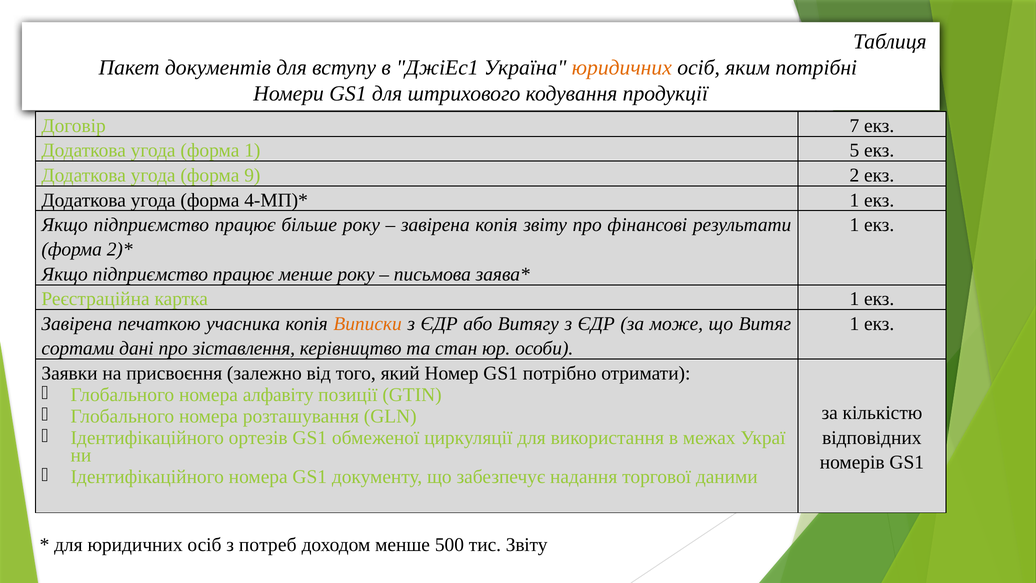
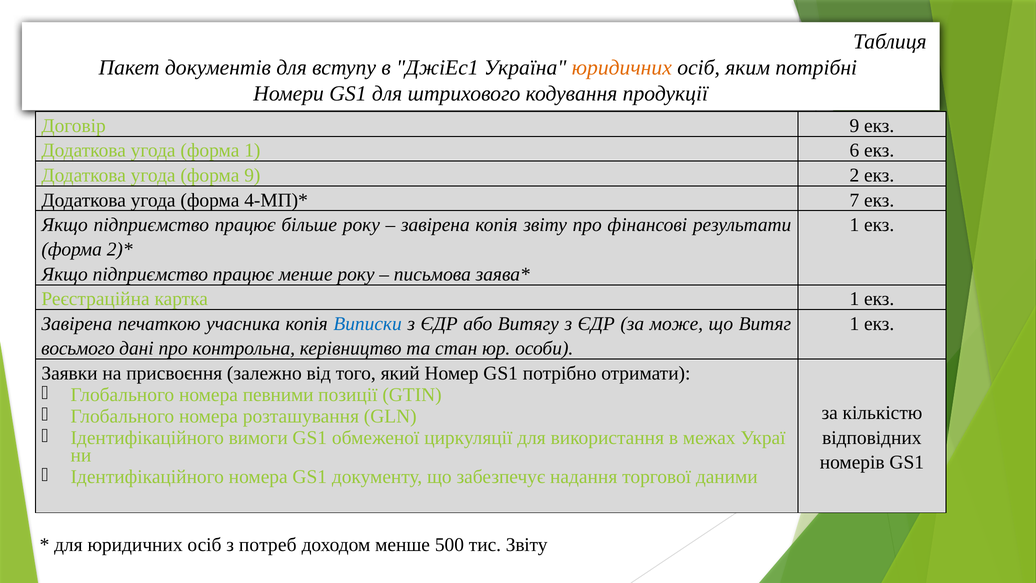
Договір 7: 7 -> 9 (854, 126)
5: 5 -> 6 (854, 151)
1: 1 -> 7 (854, 200)
Виписки colour: orange -> blue (368, 324)
сортами: сортами -> восьмого (78, 348)
зіставлення: зіставлення -> контрольна (244, 348)
алфавіту: алфавіту -> певними (278, 395)
ортезів: ортезів -> вимоги (258, 438)
